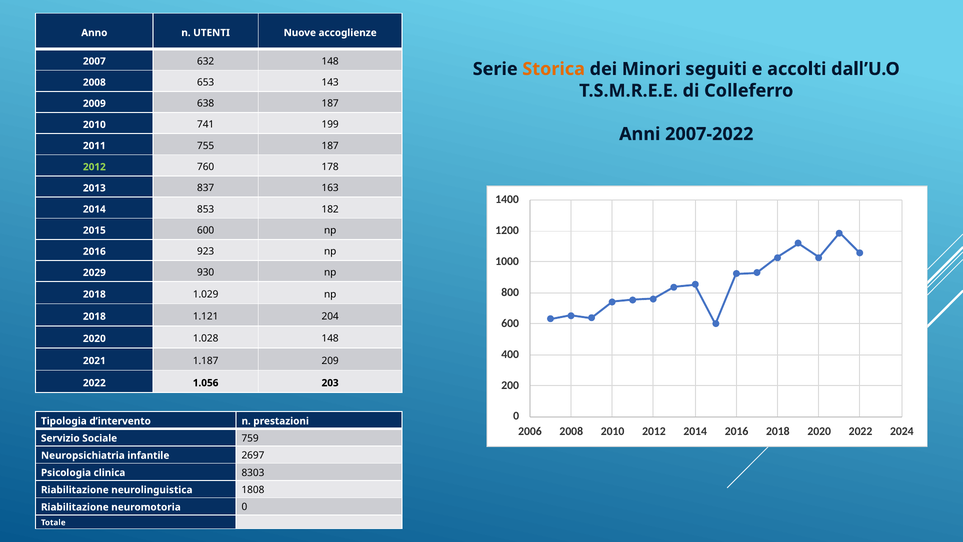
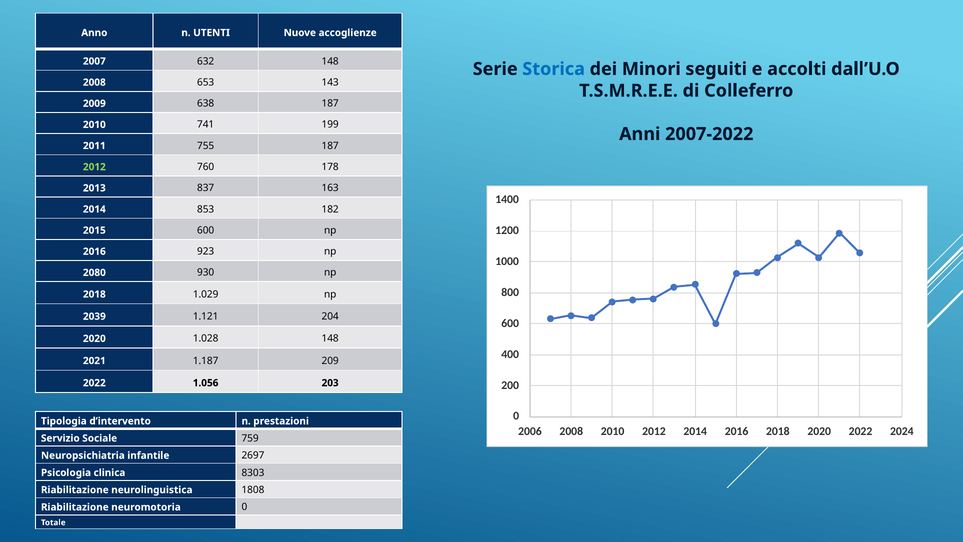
Storica colour: orange -> blue (554, 69)
2029: 2029 -> 2080 (94, 272)
2018: 2018 -> 2039 (94, 316)
